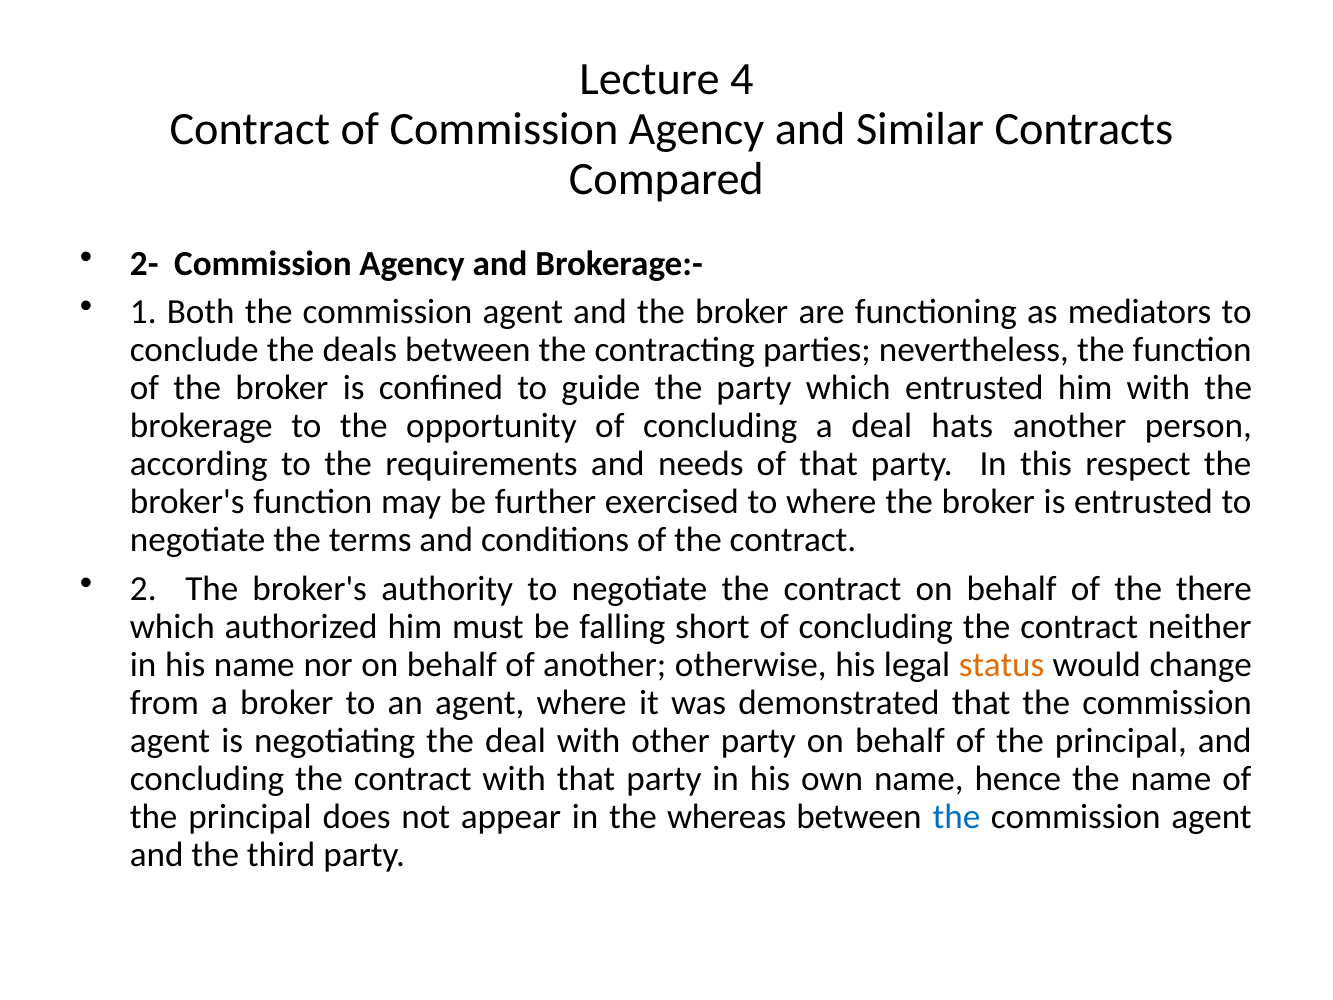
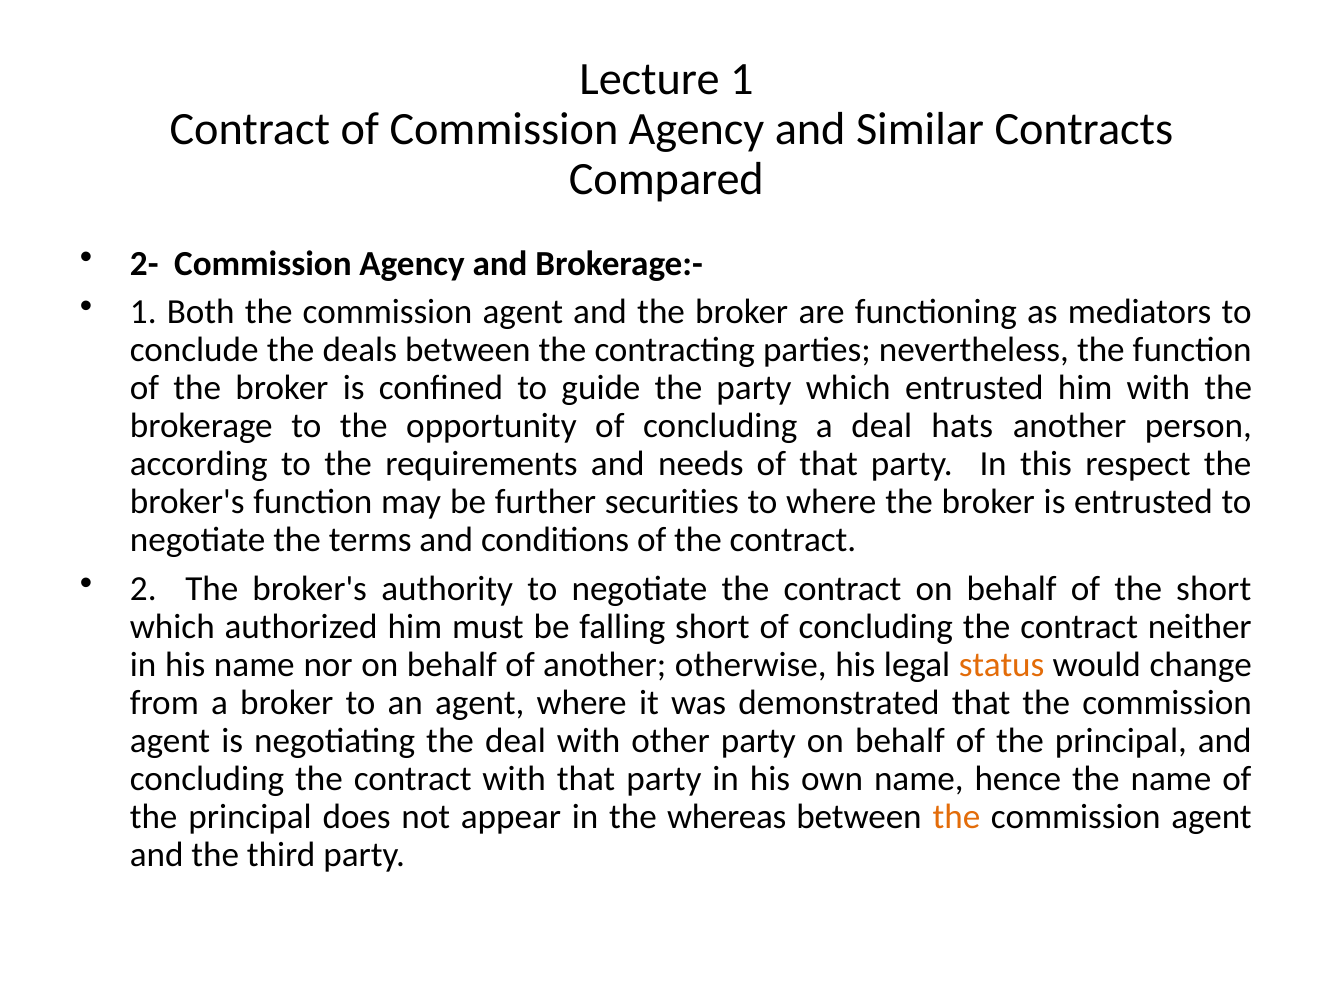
Lecture 4: 4 -> 1 (742, 79)
exercised: exercised -> securities (672, 502)
the there: there -> short (1214, 589)
the colour: blue -> orange (956, 817)
